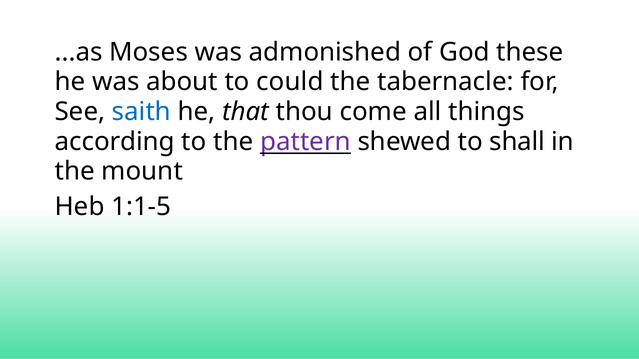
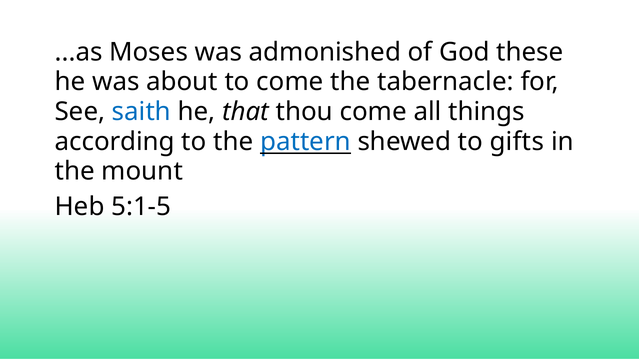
to could: could -> come (290, 82)
pattern colour: purple -> blue (305, 142)
shall: shall -> gifts (517, 142)
1:1-5: 1:1-5 -> 5:1-5 (141, 207)
